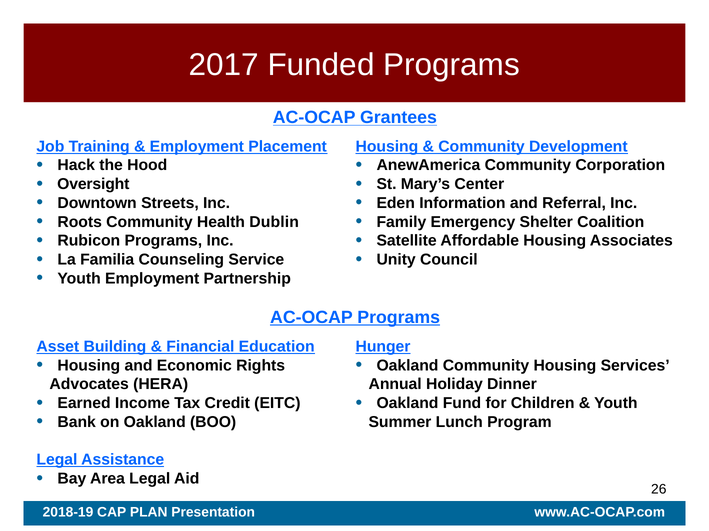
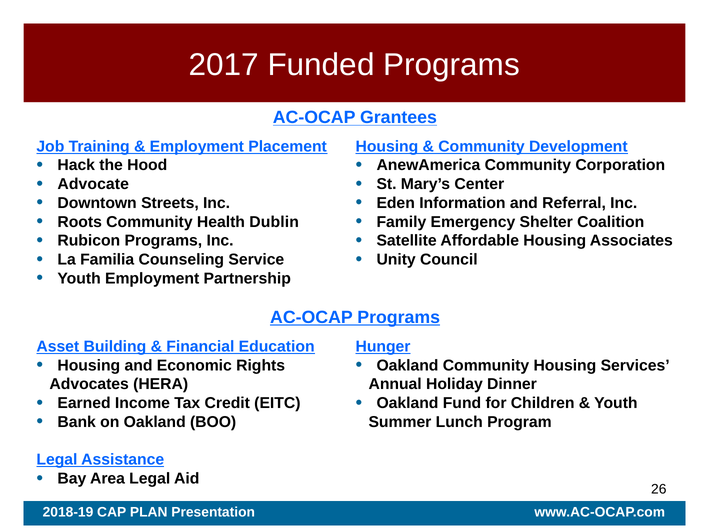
Oversight: Oversight -> Advocate (93, 184)
